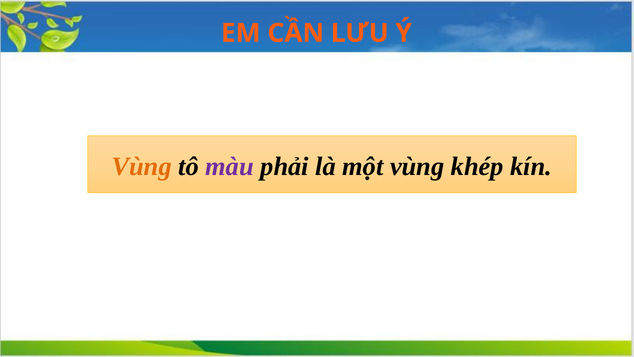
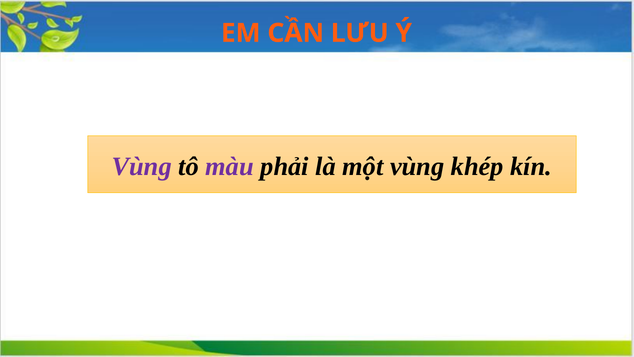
Vùng colour: orange -> purple (142, 167)
